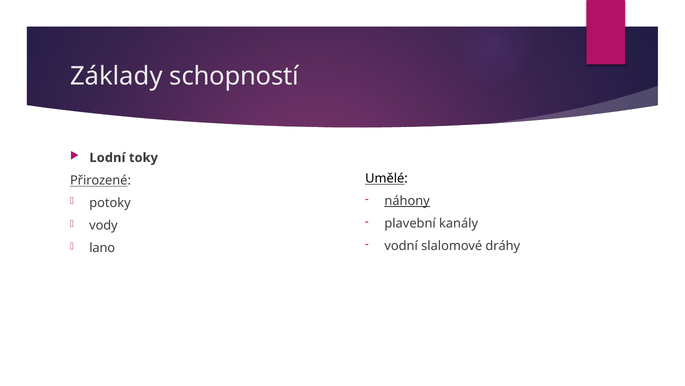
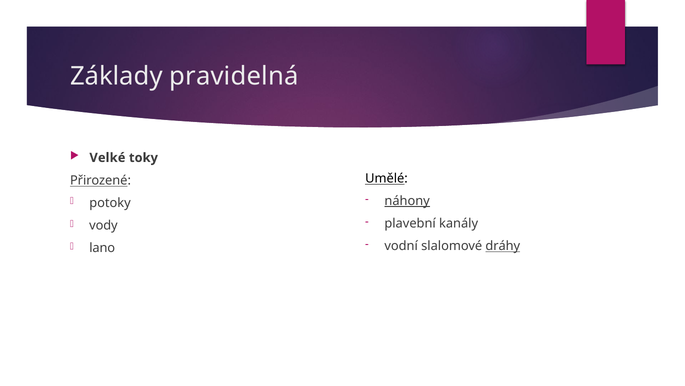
schopností: schopností -> pravidelná (234, 76)
Lodní: Lodní -> Velké (107, 157)
dráhy underline: none -> present (503, 246)
